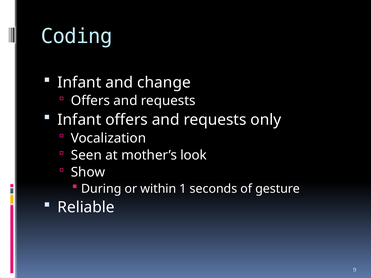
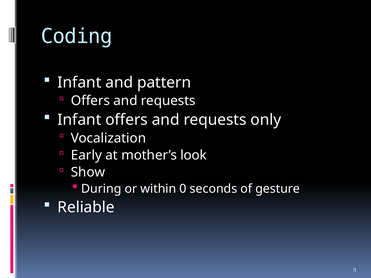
change: change -> pattern (164, 83)
Seen: Seen -> Early (86, 155)
1: 1 -> 0 (183, 189)
